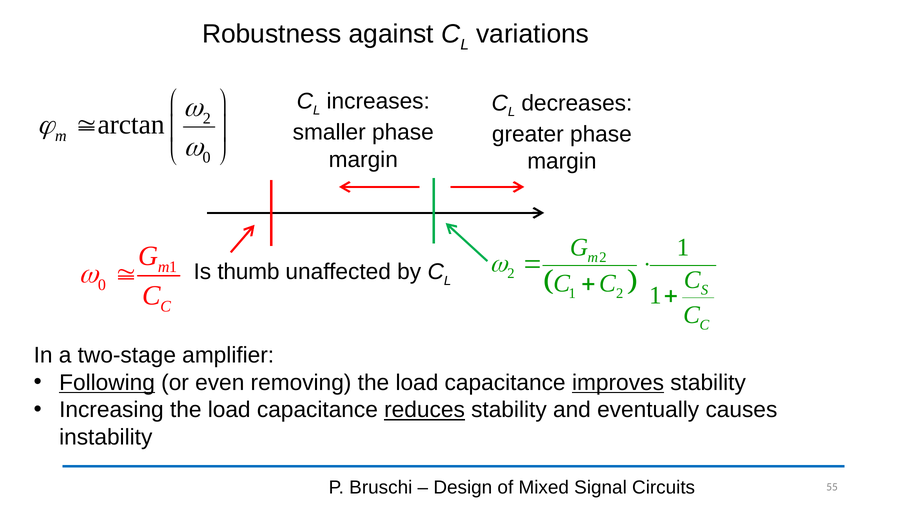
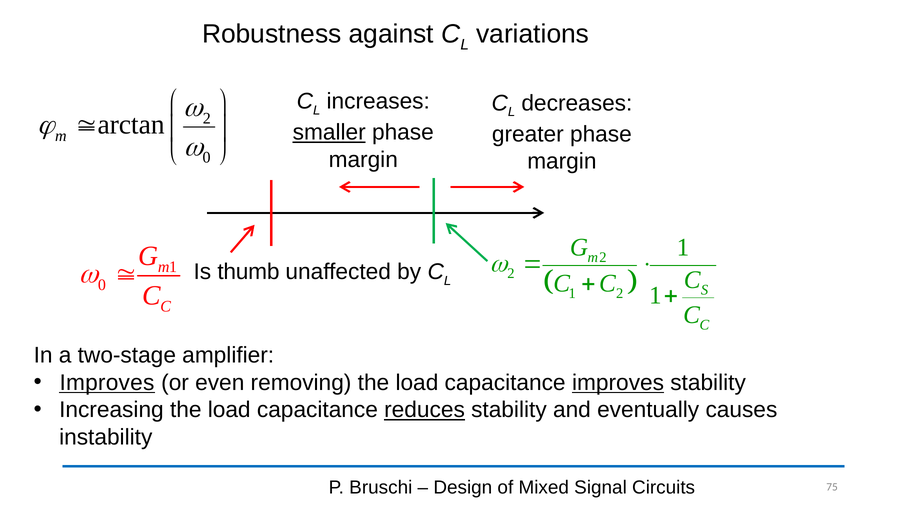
smaller underline: none -> present (329, 133)
Following: Following -> Improves (107, 383)
55: 55 -> 75 (832, 487)
